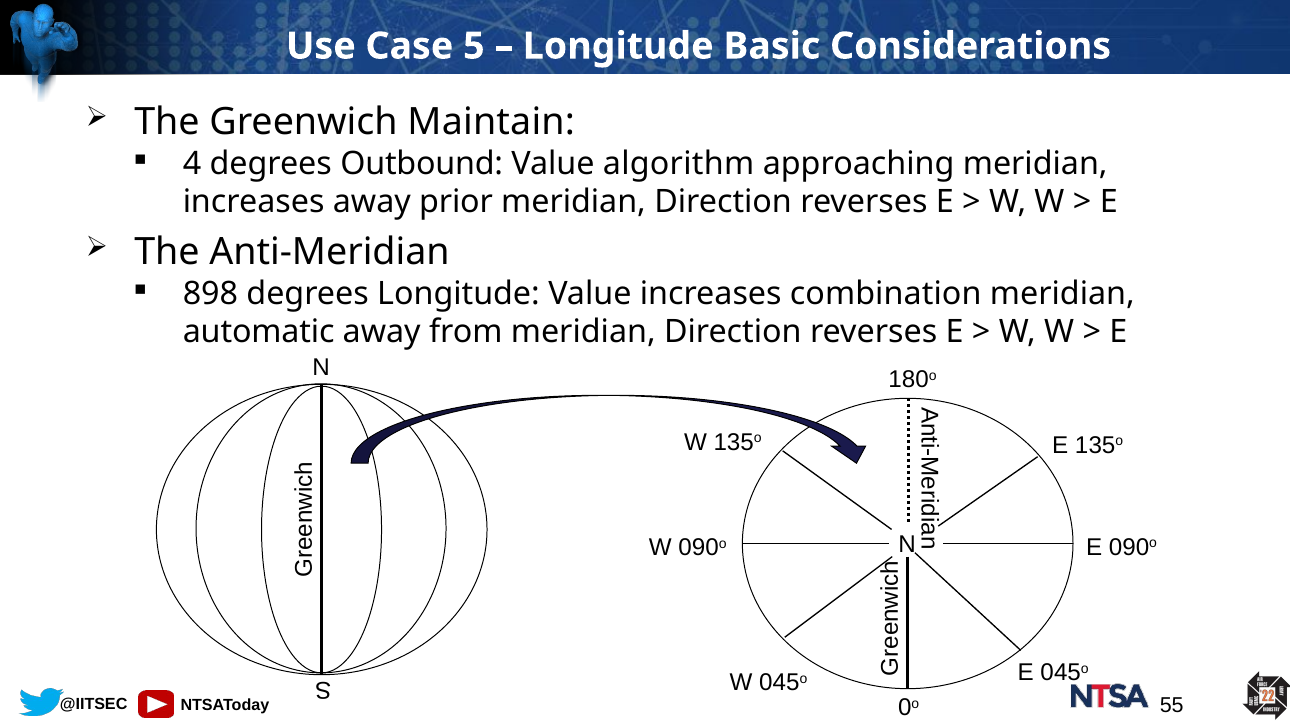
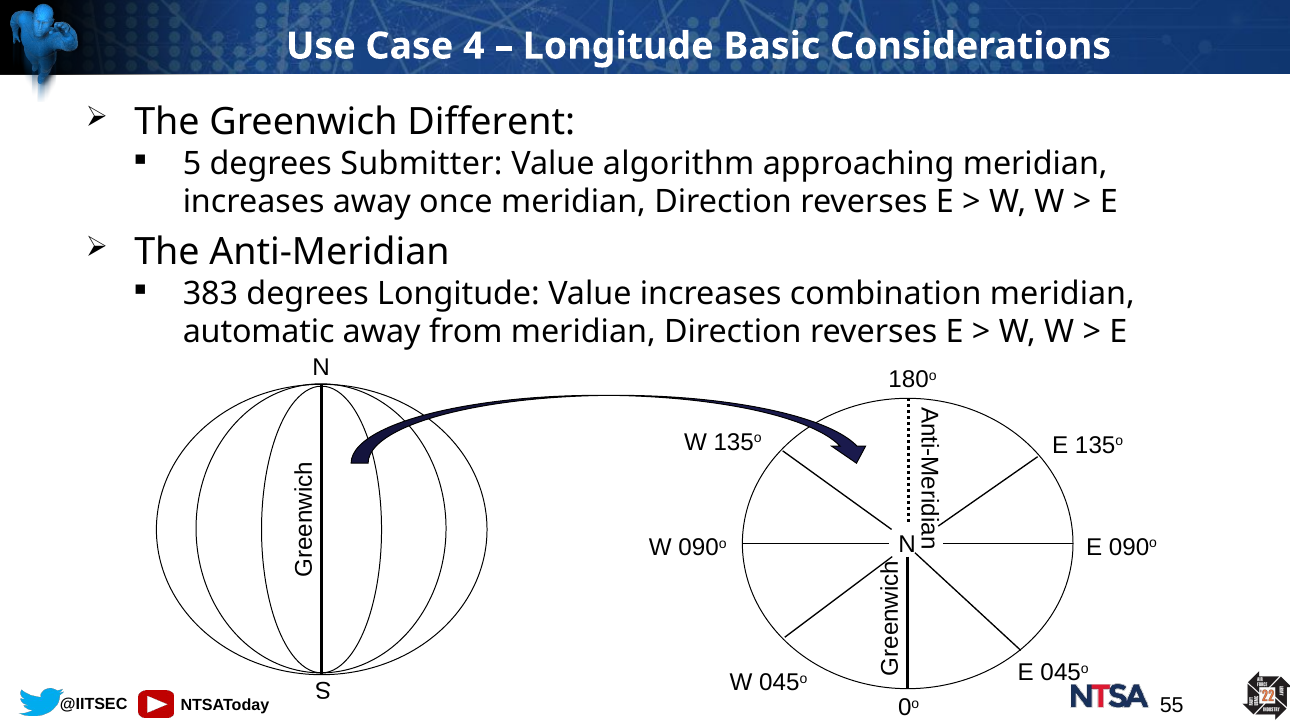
5: 5 -> 4 (474, 46)
Maintain: Maintain -> Different (491, 122)
4: 4 -> 5 (192, 163)
Outbound: Outbound -> Submitter (421, 163)
prior: prior -> once (456, 202)
898: 898 -> 383 (210, 293)
